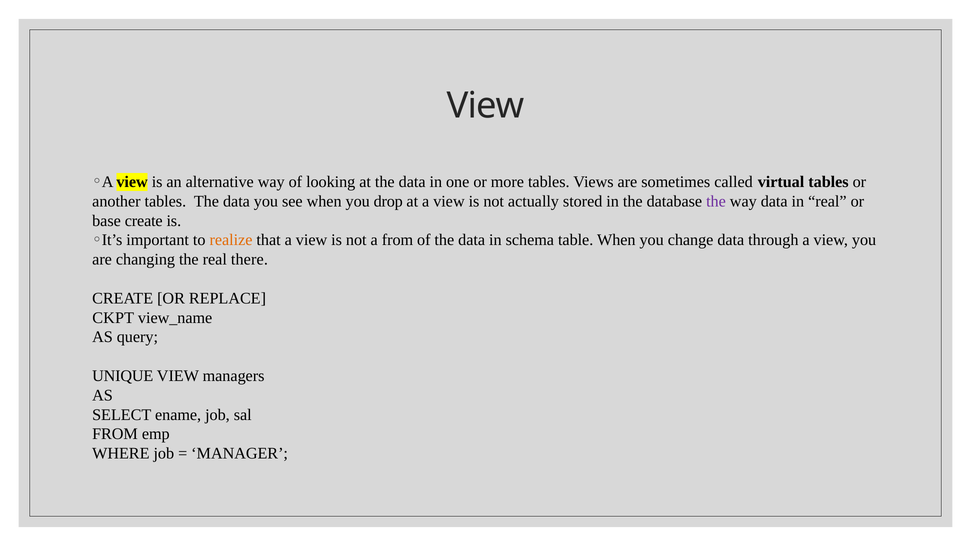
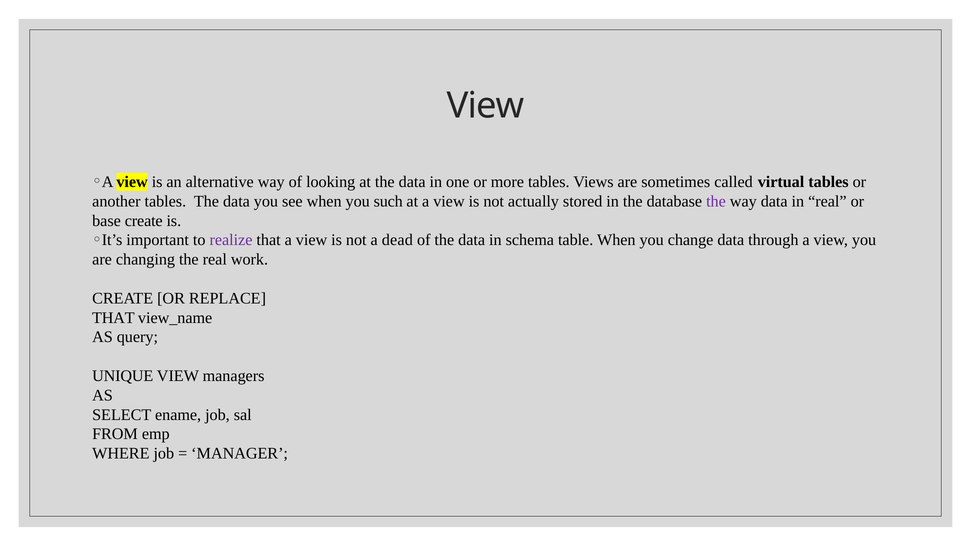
drop: drop -> such (388, 201)
realize colour: orange -> purple (231, 240)
a from: from -> dead (397, 240)
there: there -> work (249, 260)
CKPT: CKPT -> THAT (113, 318)
